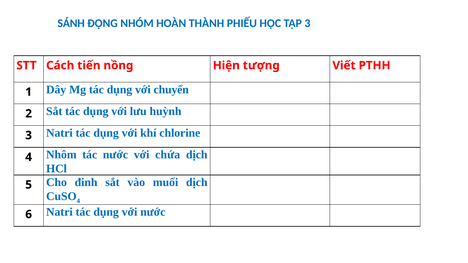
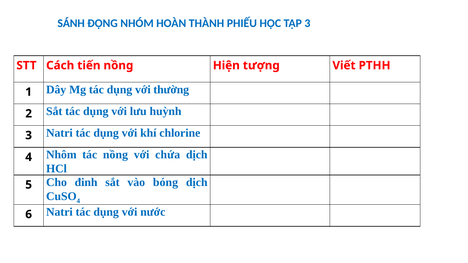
chuyển: chuyển -> thường (171, 90)
tác nước: nước -> nồng (115, 155)
muối: muối -> bóng (166, 183)
